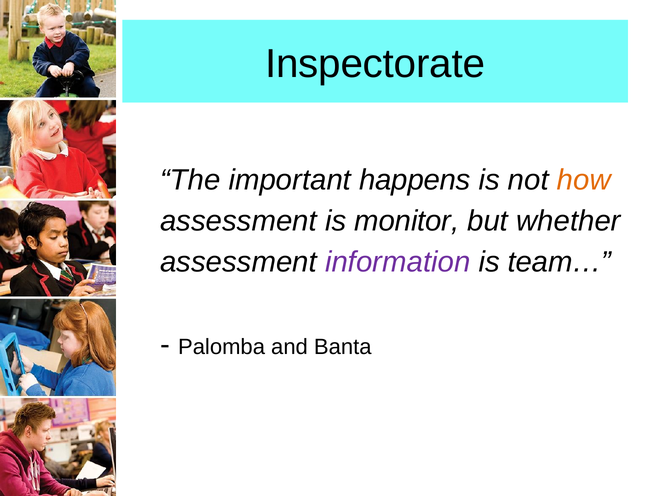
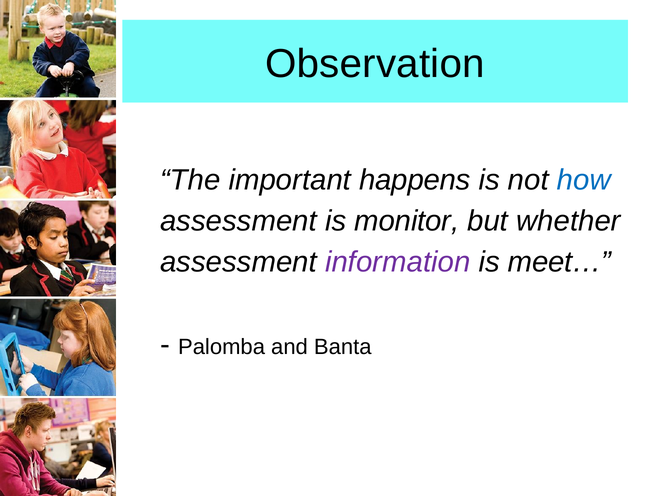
Inspectorate: Inspectorate -> Observation (375, 64)
how colour: orange -> blue (584, 180)
team…: team… -> meet… (560, 262)
